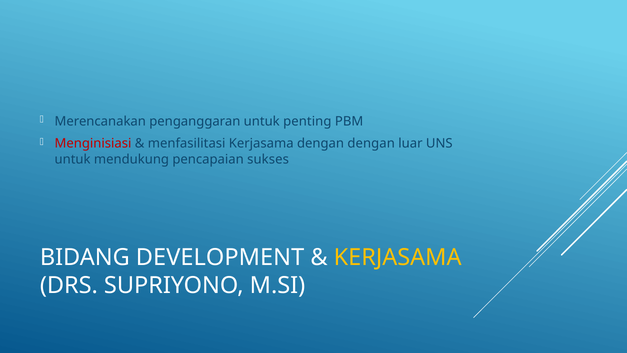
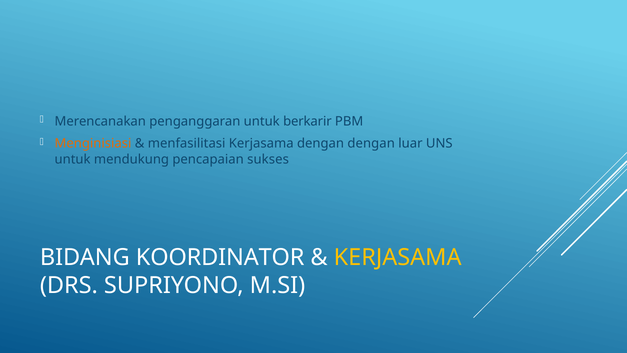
penting: penting -> berkarir (307, 121)
Menginisiasi colour: red -> orange (93, 143)
DEVELOPMENT: DEVELOPMENT -> KOORDINATOR (220, 257)
